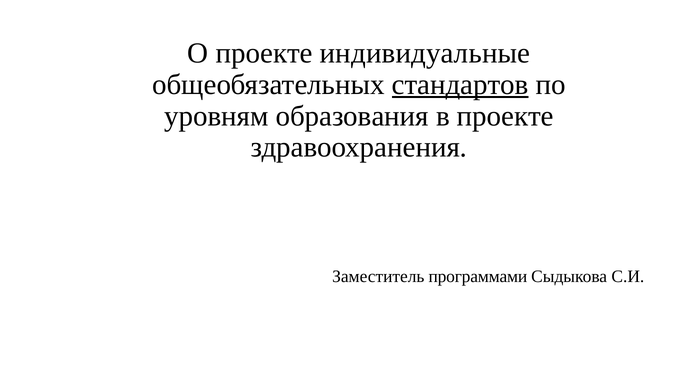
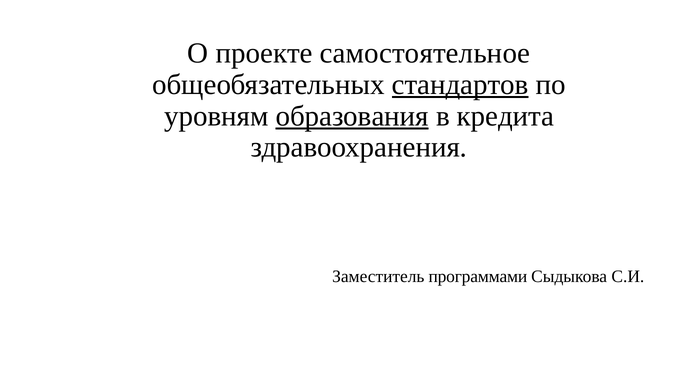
индивидуальные: индивидуальные -> самостоятельное (425, 53)
образования underline: none -> present (352, 116)
в проекте: проекте -> кредита (505, 116)
